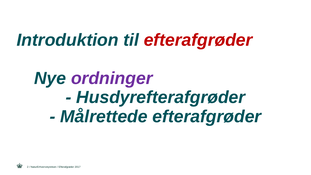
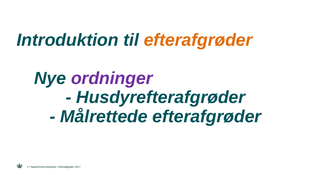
efterafgrøder colour: red -> orange (198, 40)
